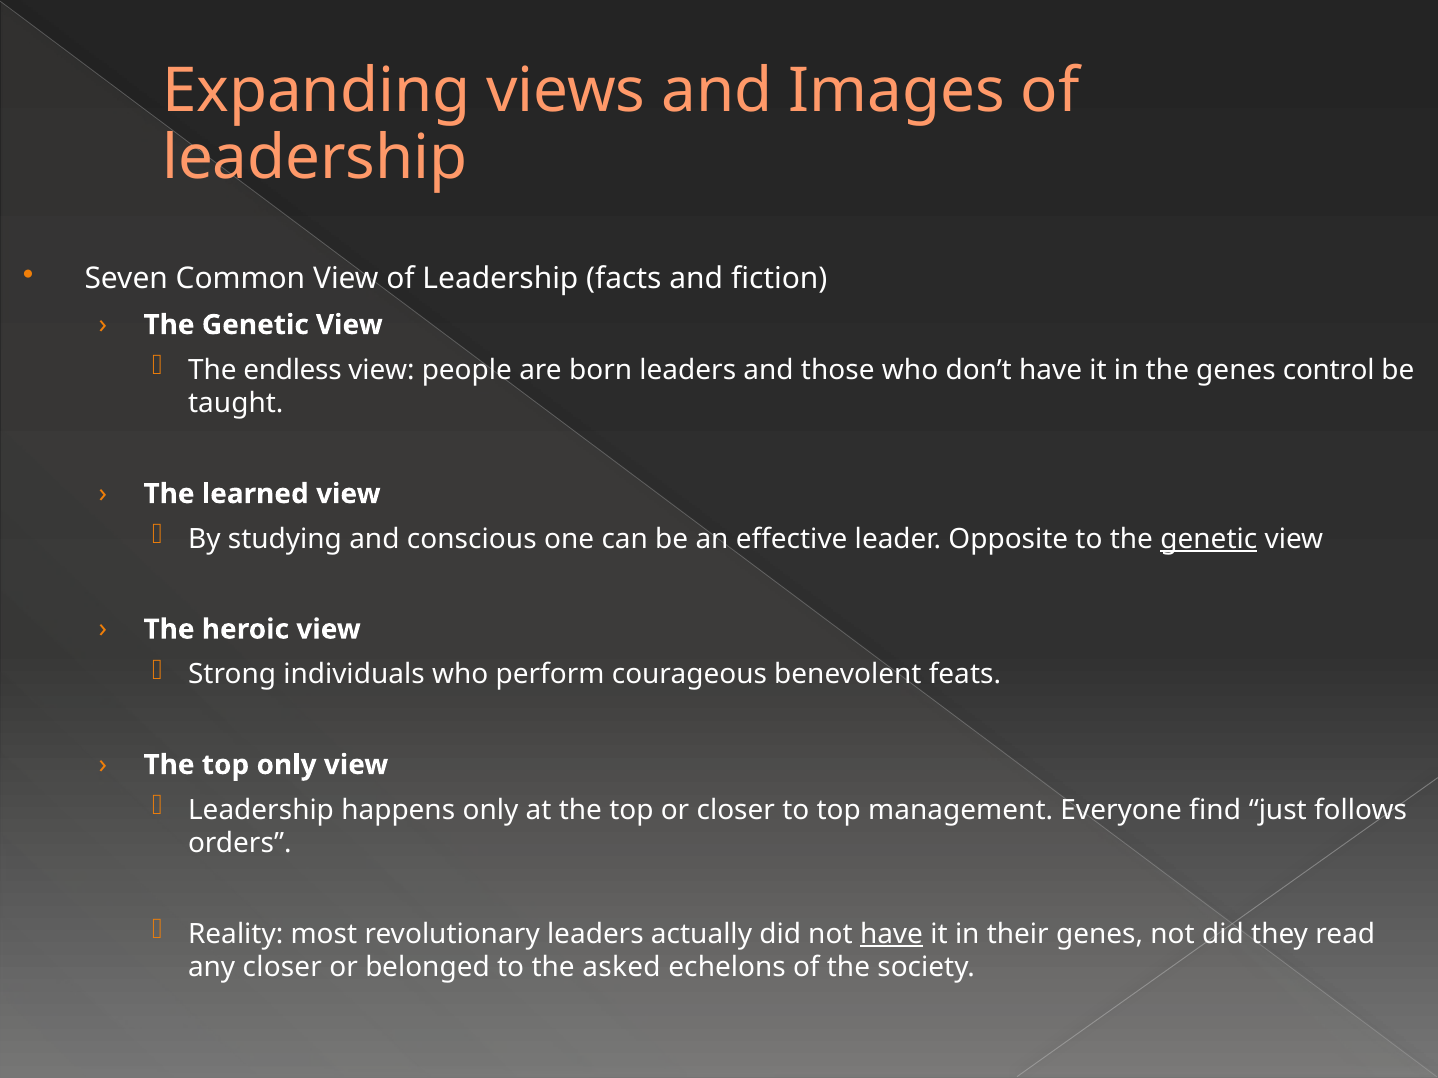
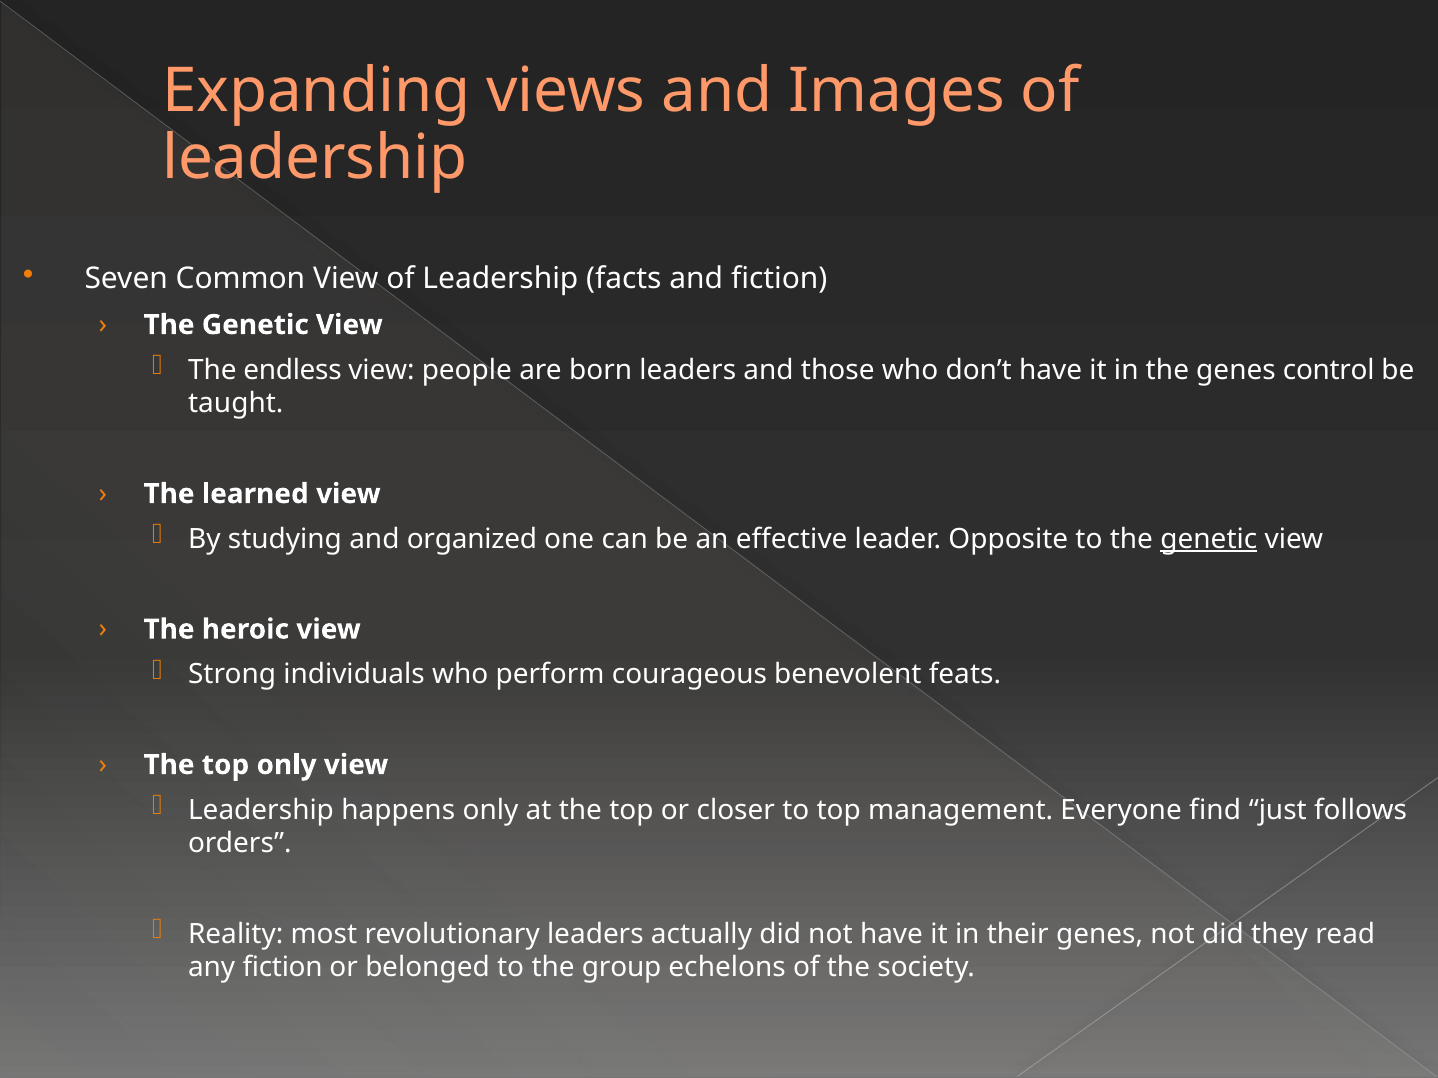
conscious: conscious -> organized (472, 539)
have underline: present -> none (891, 934)
any closer: closer -> fiction (283, 968)
asked: asked -> group (622, 968)
